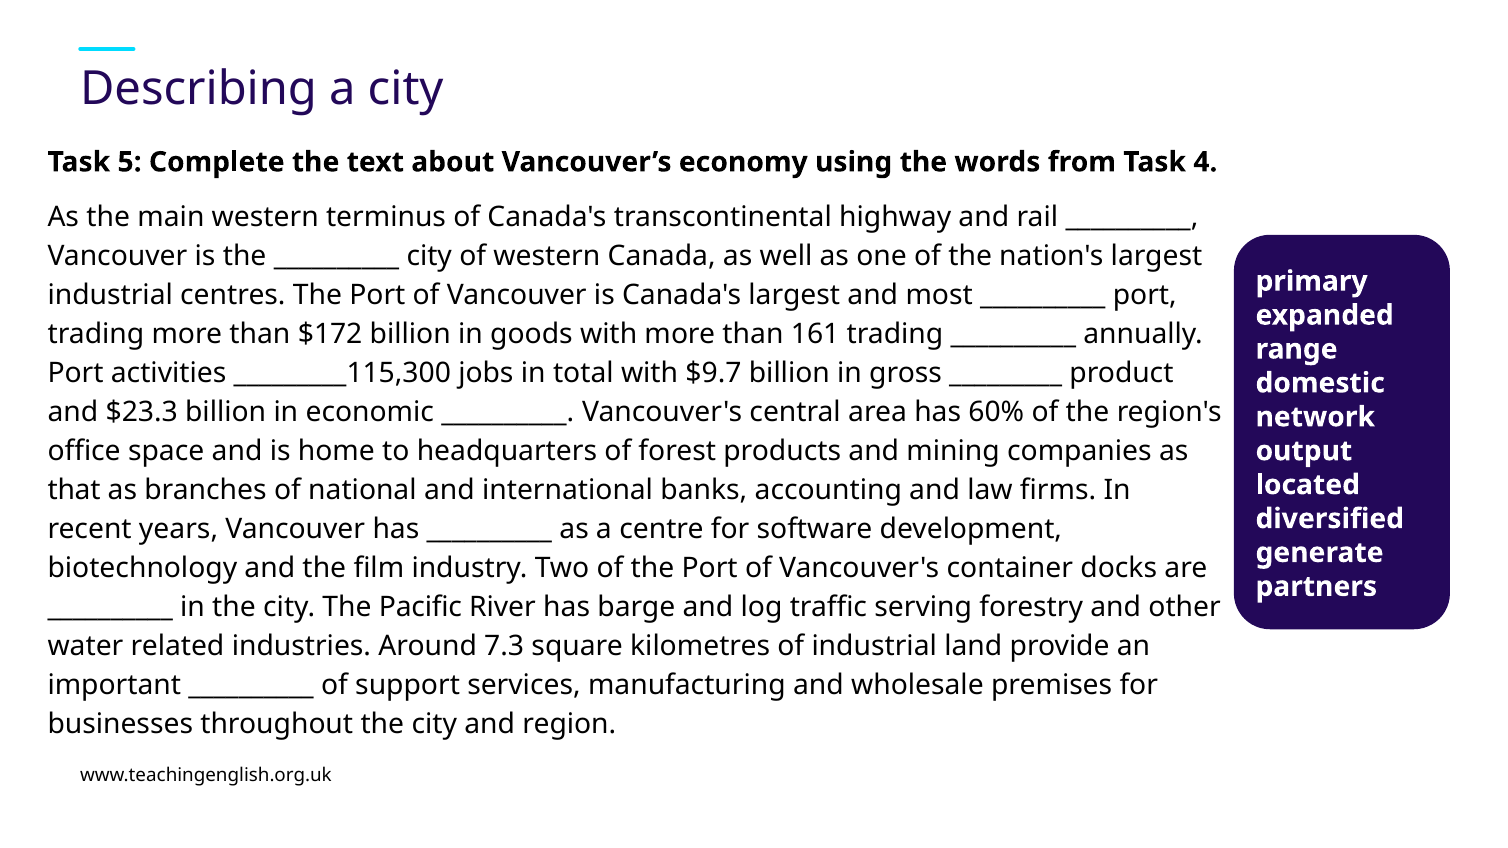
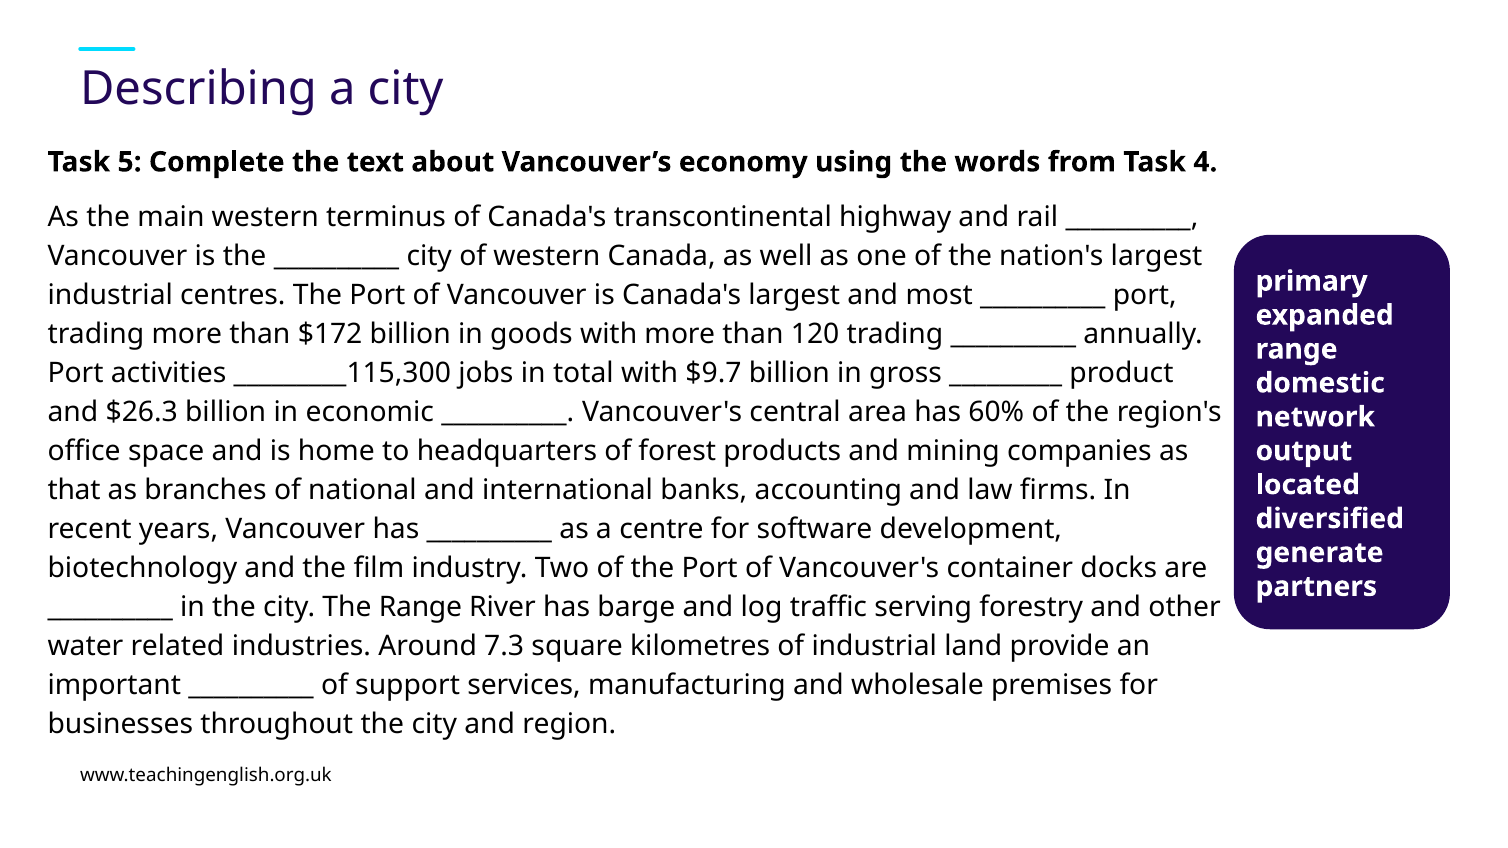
161: 161 -> 120 (815, 334)
$23.3: $23.3 -> $26.3 (142, 412)
The Pacific: Pacific -> Range (420, 607)
